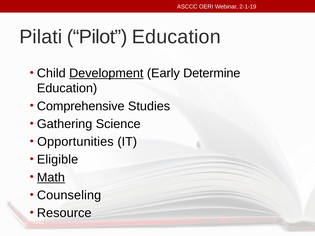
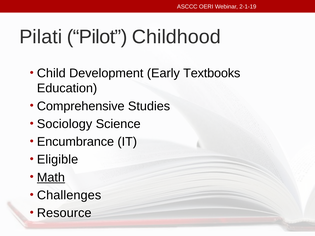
Pilot Education: Education -> Childhood (176, 37)
Development underline: present -> none (106, 73)
Determine: Determine -> Textbooks (212, 73)
Gathering: Gathering -> Sociology (65, 124)
Opportunities: Opportunities -> Encumbrance (75, 142)
Counseling: Counseling -> Challenges (69, 195)
